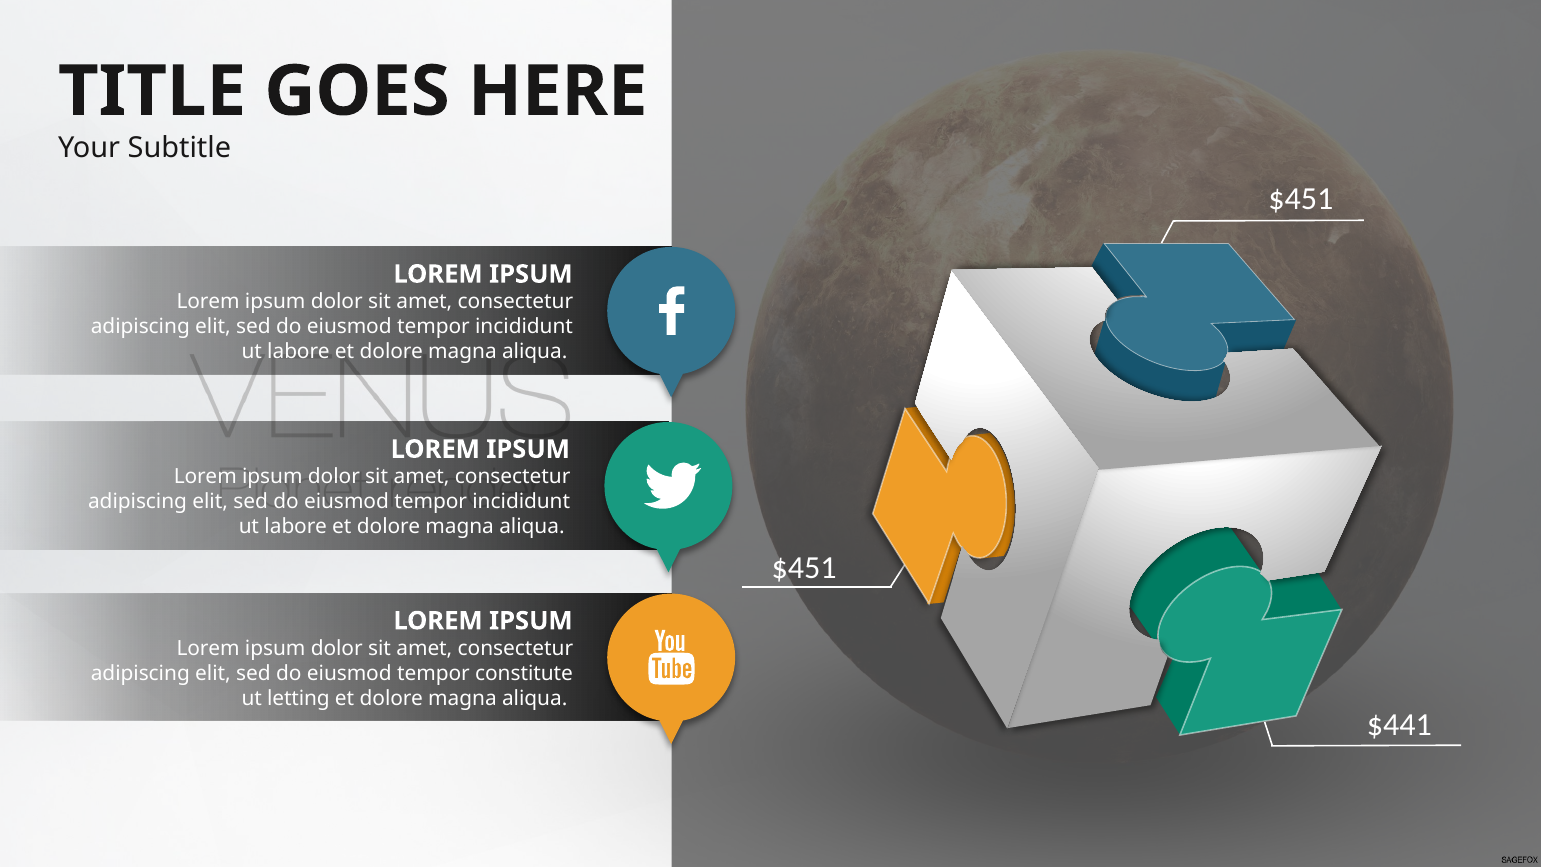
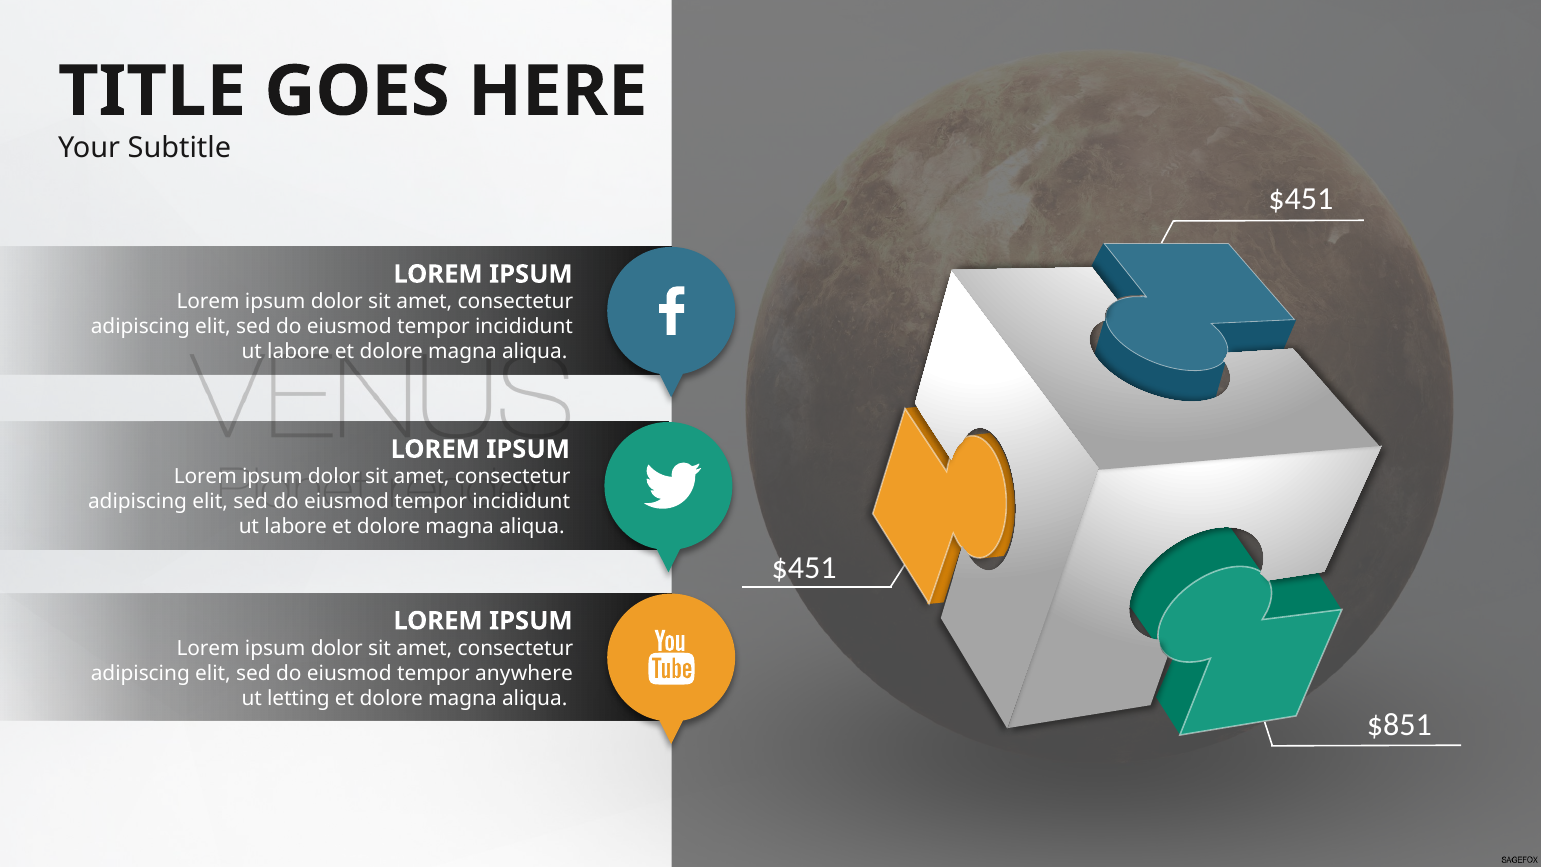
constitute: constitute -> anywhere (524, 673)
$441: $441 -> $851 (1399, 725)
